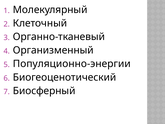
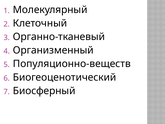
Популяционно-энергии: Популяционно-энергии -> Популяционно-веществ (72, 64)
